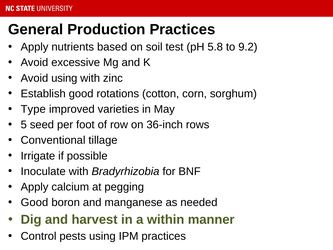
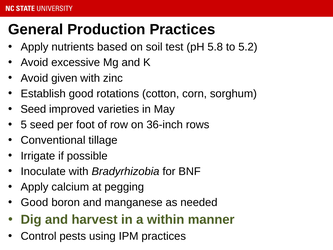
9.2: 9.2 -> 5.2 (248, 47)
Avoid using: using -> given (64, 78)
Type: Type -> Seed (33, 109)
